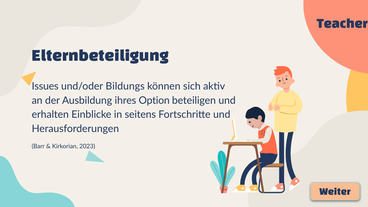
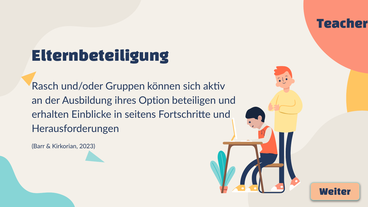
Issues: Issues -> Rasch (45, 86)
Bildungs: Bildungs -> Gruppen (125, 86)
